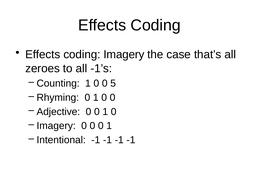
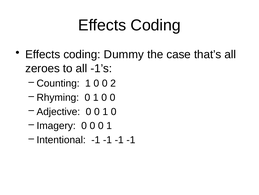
coding Imagery: Imagery -> Dummy (124, 54)
5: 5 -> 2 (113, 83)
